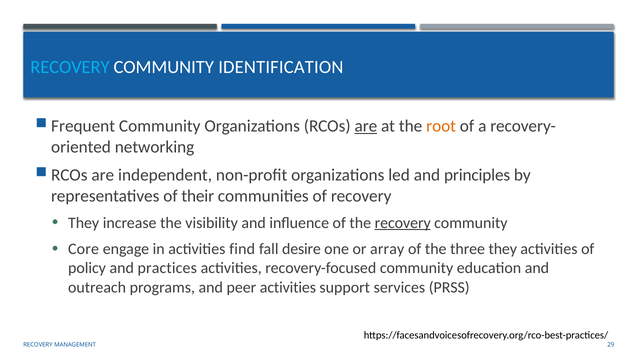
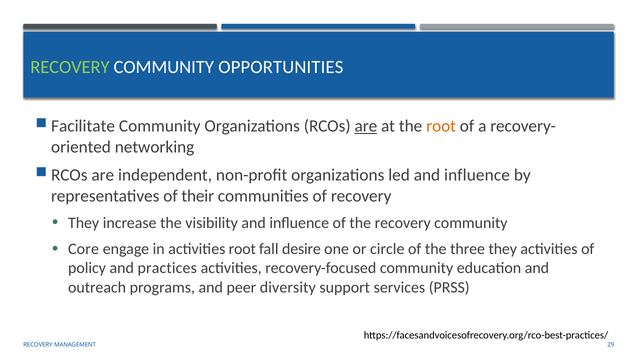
RECOVERY colour: light blue -> light green (70, 67)
IDENTIFICATION: IDENTIFICATION -> OPPORTUNITIES (281, 67)
Frequent: Frequent -> Facilitate (83, 126)
led and principles: principles -> influence (477, 175)
recovery underline: present -> none (403, 223)
activities find: find -> root (242, 249)
array: array -> circle (387, 249)
peer activities: activities -> diversity (288, 288)
